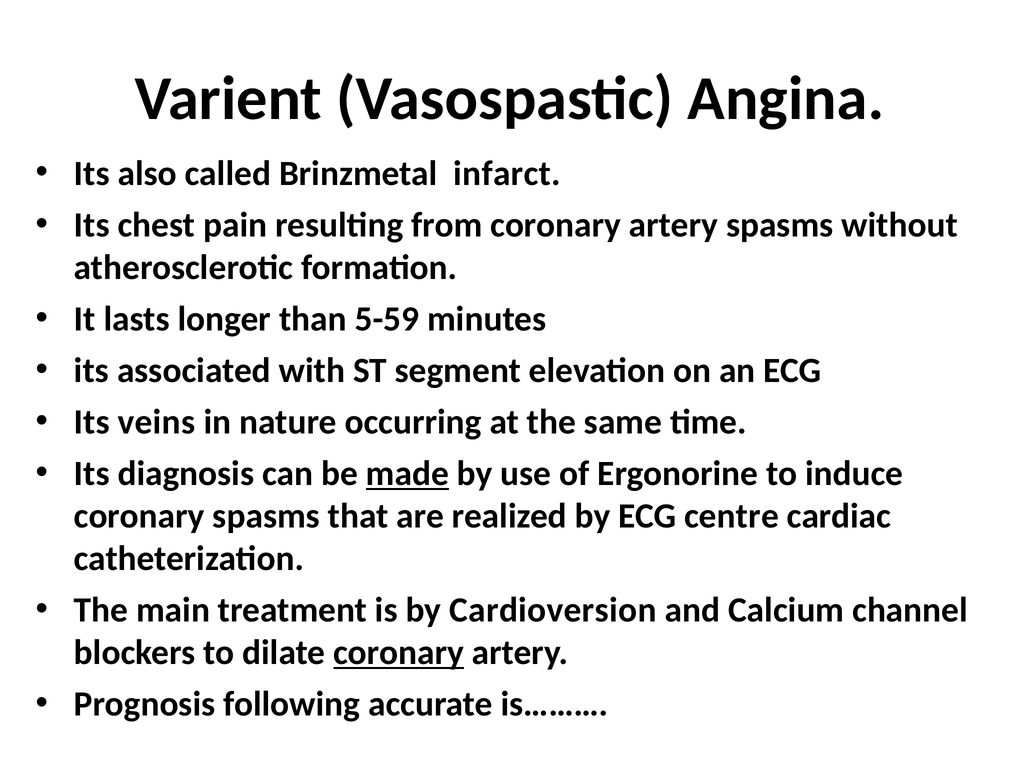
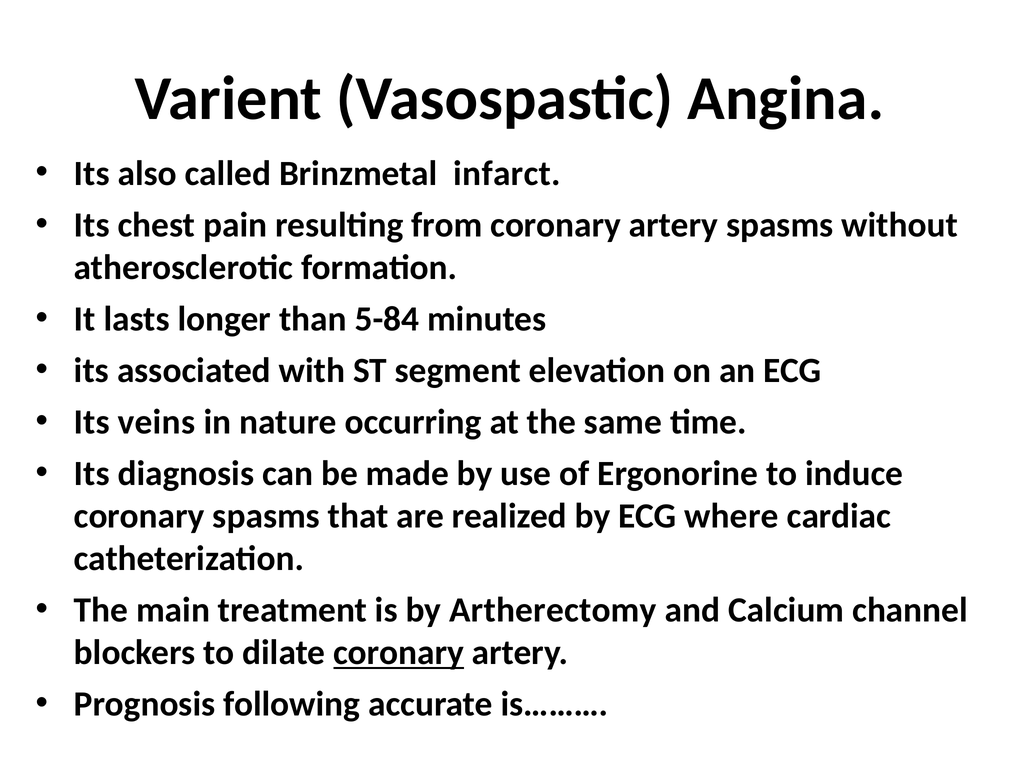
5-59: 5-59 -> 5-84 (387, 319)
made underline: present -> none (407, 474)
centre: centre -> where (731, 516)
Cardioversion: Cardioversion -> Artherectomy (553, 610)
